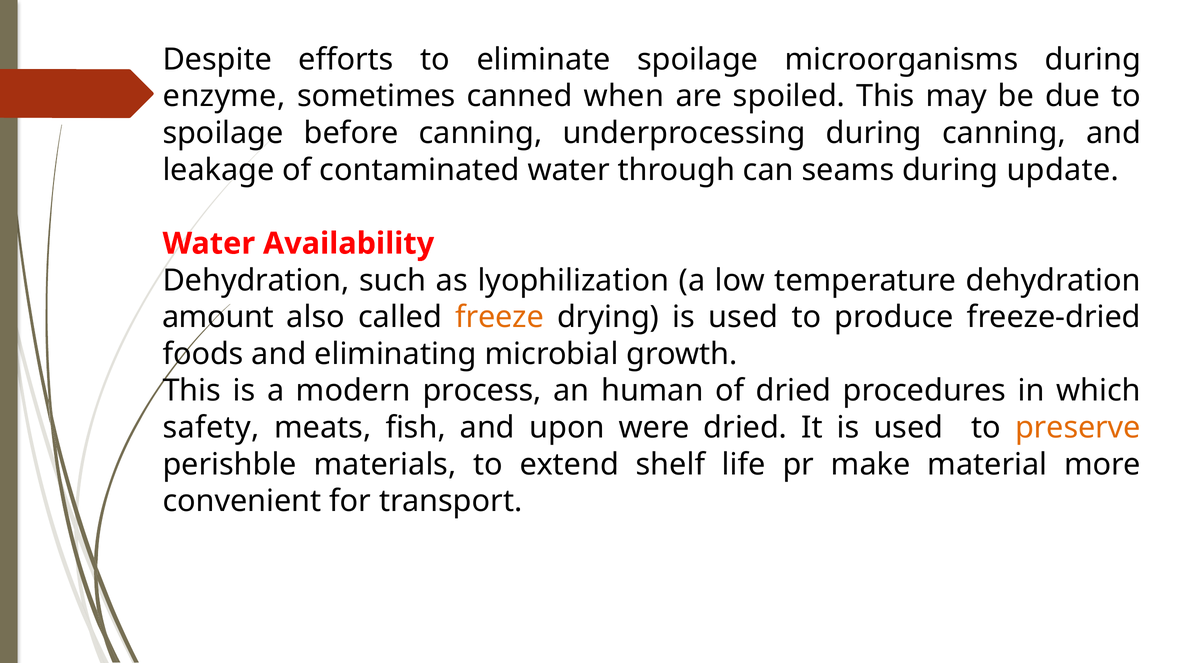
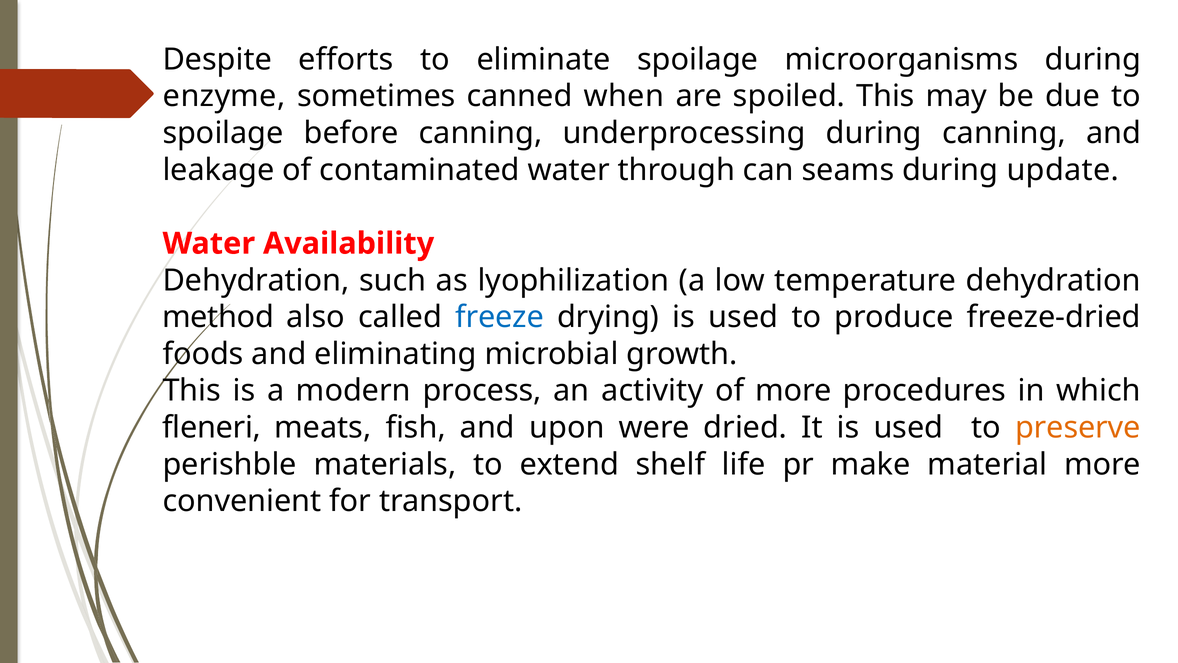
amount: amount -> method (218, 317)
freeze colour: orange -> blue (500, 317)
human: human -> activity (652, 391)
of dried: dried -> more (794, 391)
safety: safety -> fleneri (212, 427)
